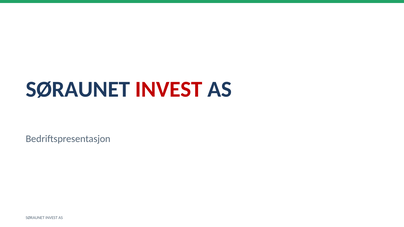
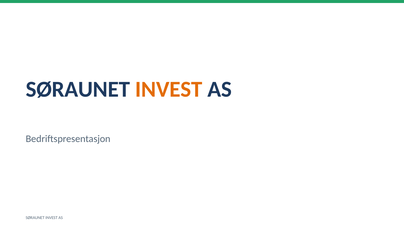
INVEST colour: red -> orange (169, 90)
